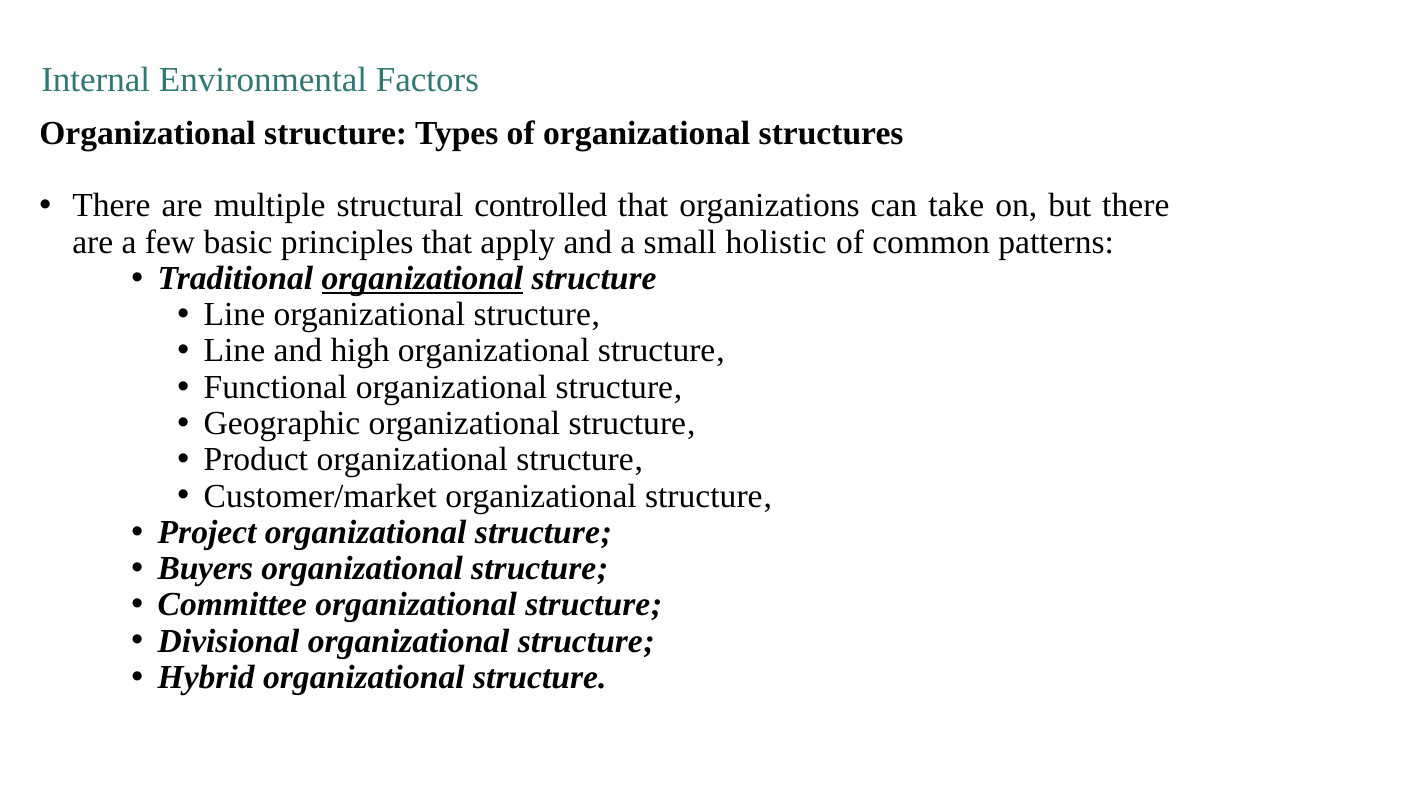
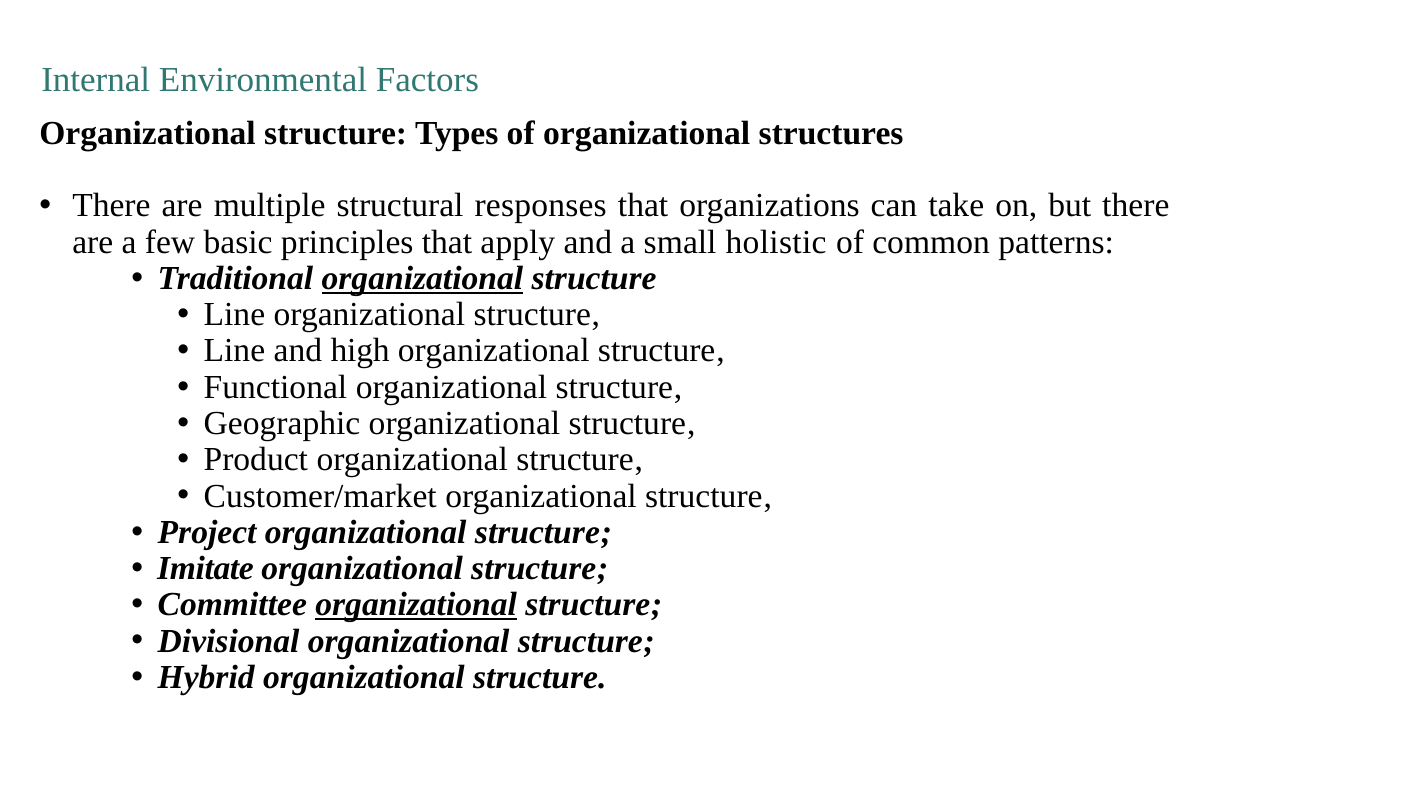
controlled: controlled -> responses (541, 206)
Buyers: Buyers -> Imitate (205, 568)
organizational underline: none -> present (416, 605)
